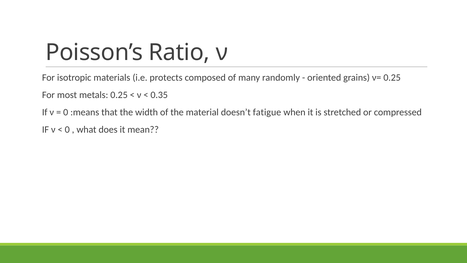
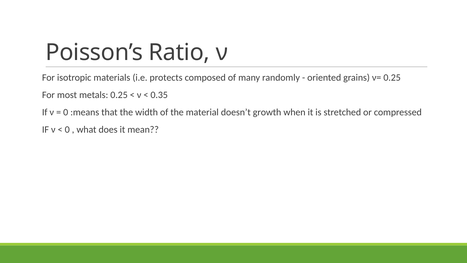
fatigue: fatigue -> growth (267, 112)
